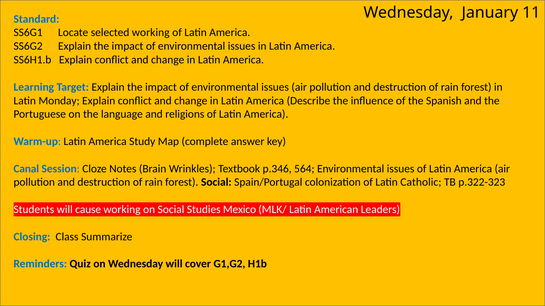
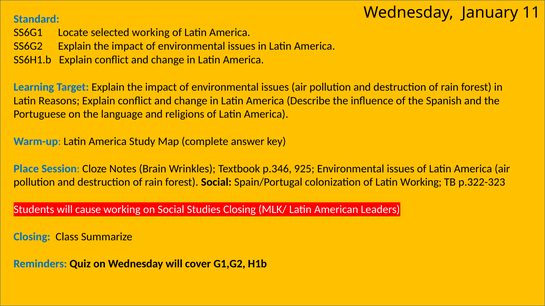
Monday: Monday -> Reasons (59, 101)
Canal: Canal -> Place (26, 169)
564: 564 -> 925 (304, 169)
Latin Catholic: Catholic -> Working (421, 183)
Studies Mexico: Mexico -> Closing (240, 210)
